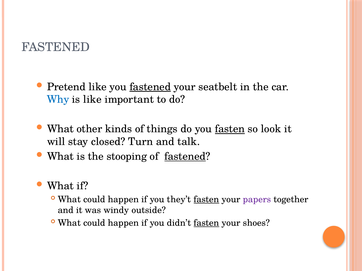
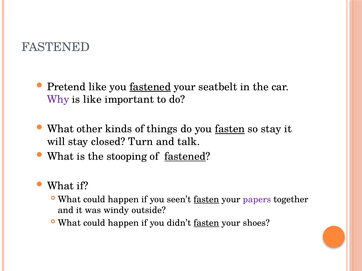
Why colour: blue -> purple (58, 100)
so look: look -> stay (271, 129)
they’t: they’t -> seen’t (179, 200)
